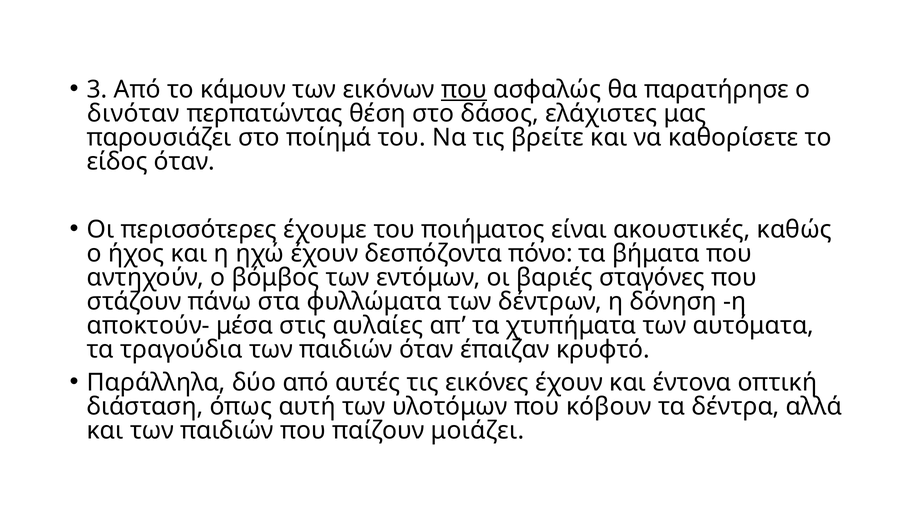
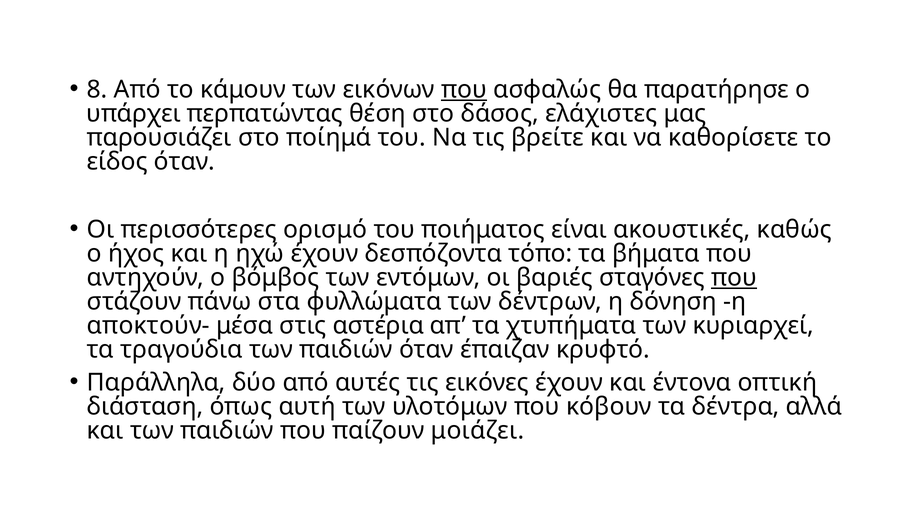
3: 3 -> 8 (97, 90)
δινόταν: δινόταν -> υπάρχει (134, 114)
έχουμε: έχουμε -> ορισμό (325, 230)
πόνο: πόνο -> τόπο (540, 254)
που underline: none -> present (734, 278)
αυλαίες: αυλαίες -> αστέρια (378, 326)
αυτόματα: αυτόματα -> κυριαρχεί (753, 326)
